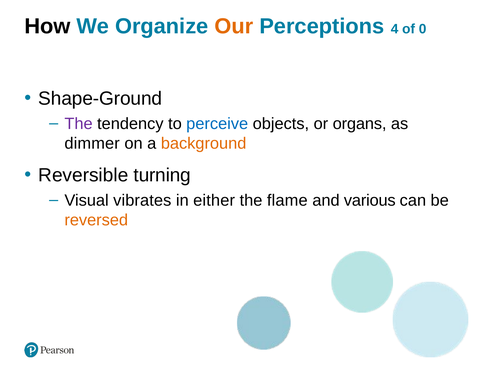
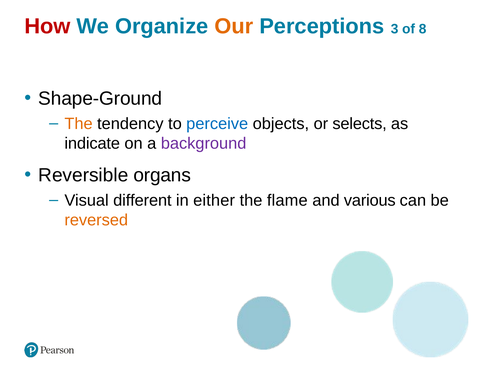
How colour: black -> red (48, 26)
4: 4 -> 3 (395, 29)
0: 0 -> 8 (423, 29)
The colour: purple -> orange (79, 124)
organs: organs -> selects (360, 124)
dimmer: dimmer -> indicate (92, 144)
background colour: orange -> purple (204, 144)
turning: turning -> organs (162, 175)
vibrates: vibrates -> different (142, 200)
